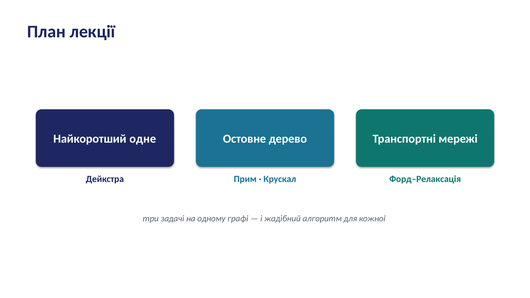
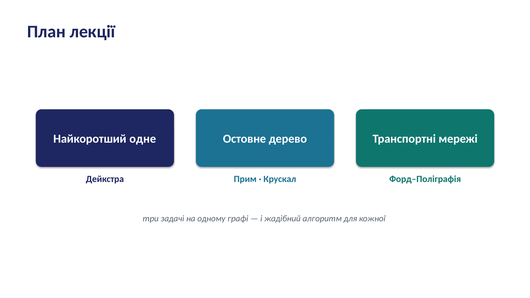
Форд–Релаксація: Форд–Релаксація -> Форд–Поліграфія (425, 179)
